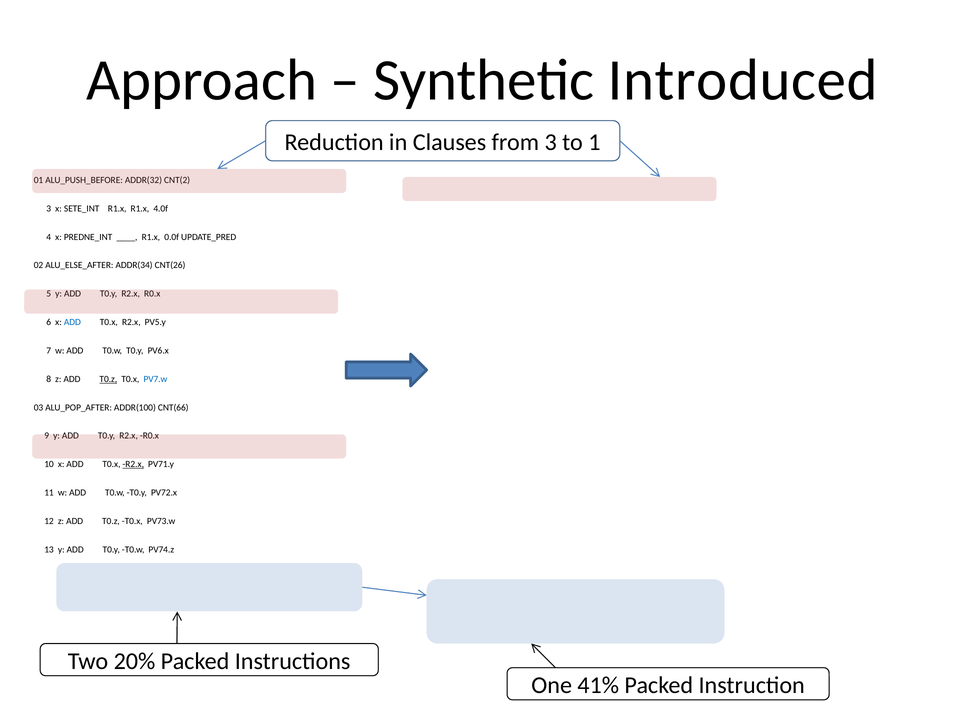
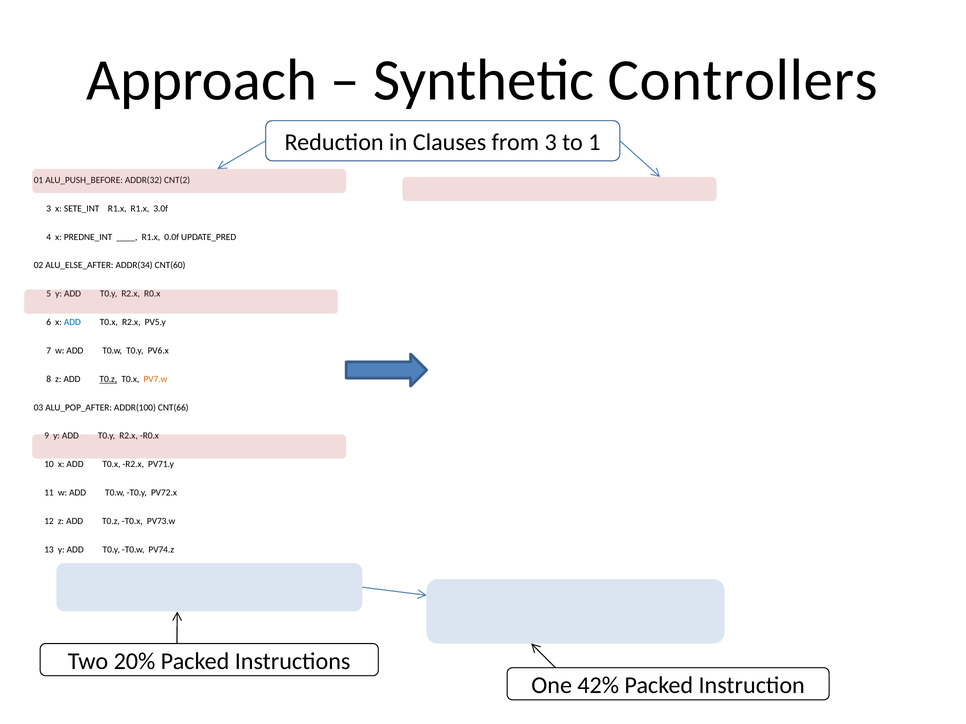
Introduced: Introduced -> Controllers (743, 81)
4.0f: 4.0f -> 3.0f (161, 209)
CNT(26: CNT(26 -> CNT(60 (170, 266)
PV7.w colour: blue -> orange (155, 379)
R2.x underline: present -> none (133, 465)
41%: 41% -> 42% (598, 686)
